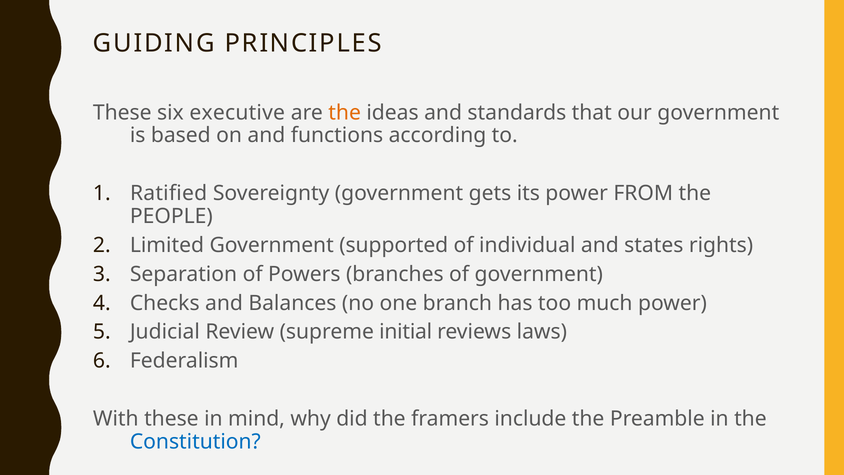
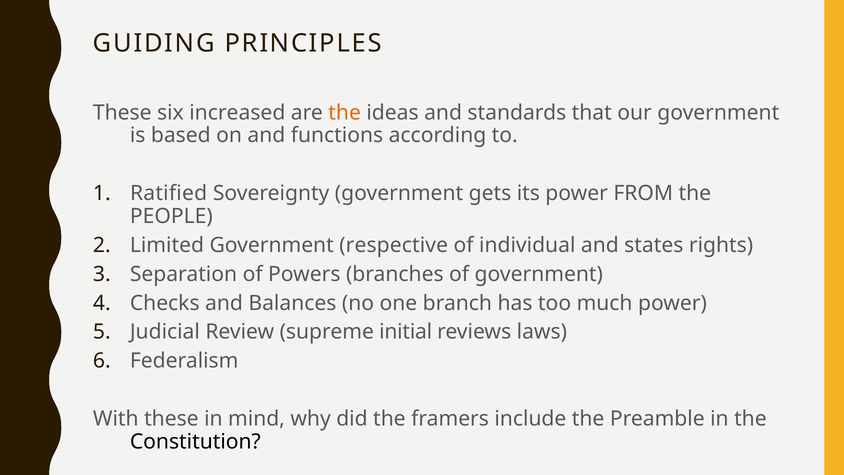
executive: executive -> increased (237, 113)
supported: supported -> respective (394, 245)
Constitution colour: blue -> black (195, 441)
